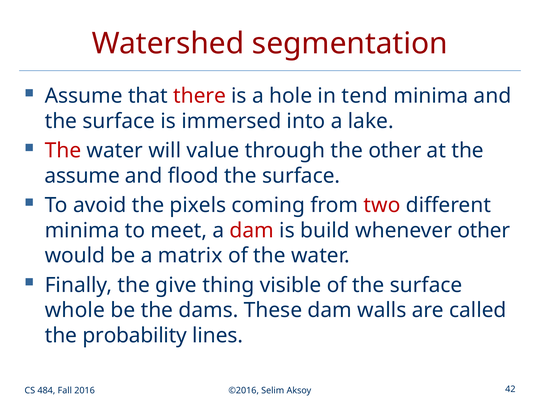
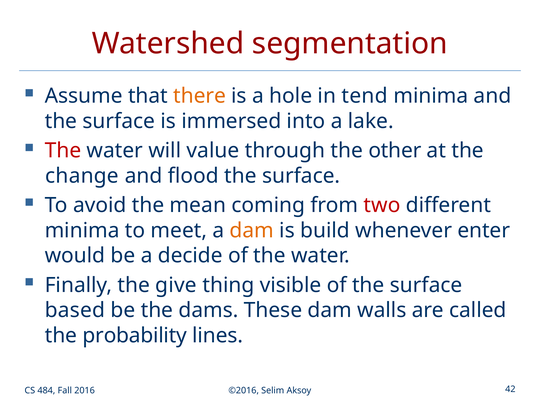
there colour: red -> orange (200, 96)
assume: assume -> change (82, 176)
pixels: pixels -> mean (198, 205)
dam colour: red -> orange (252, 230)
whenever other: other -> enter (484, 230)
matrix: matrix -> decide (190, 256)
whole: whole -> based (75, 310)
